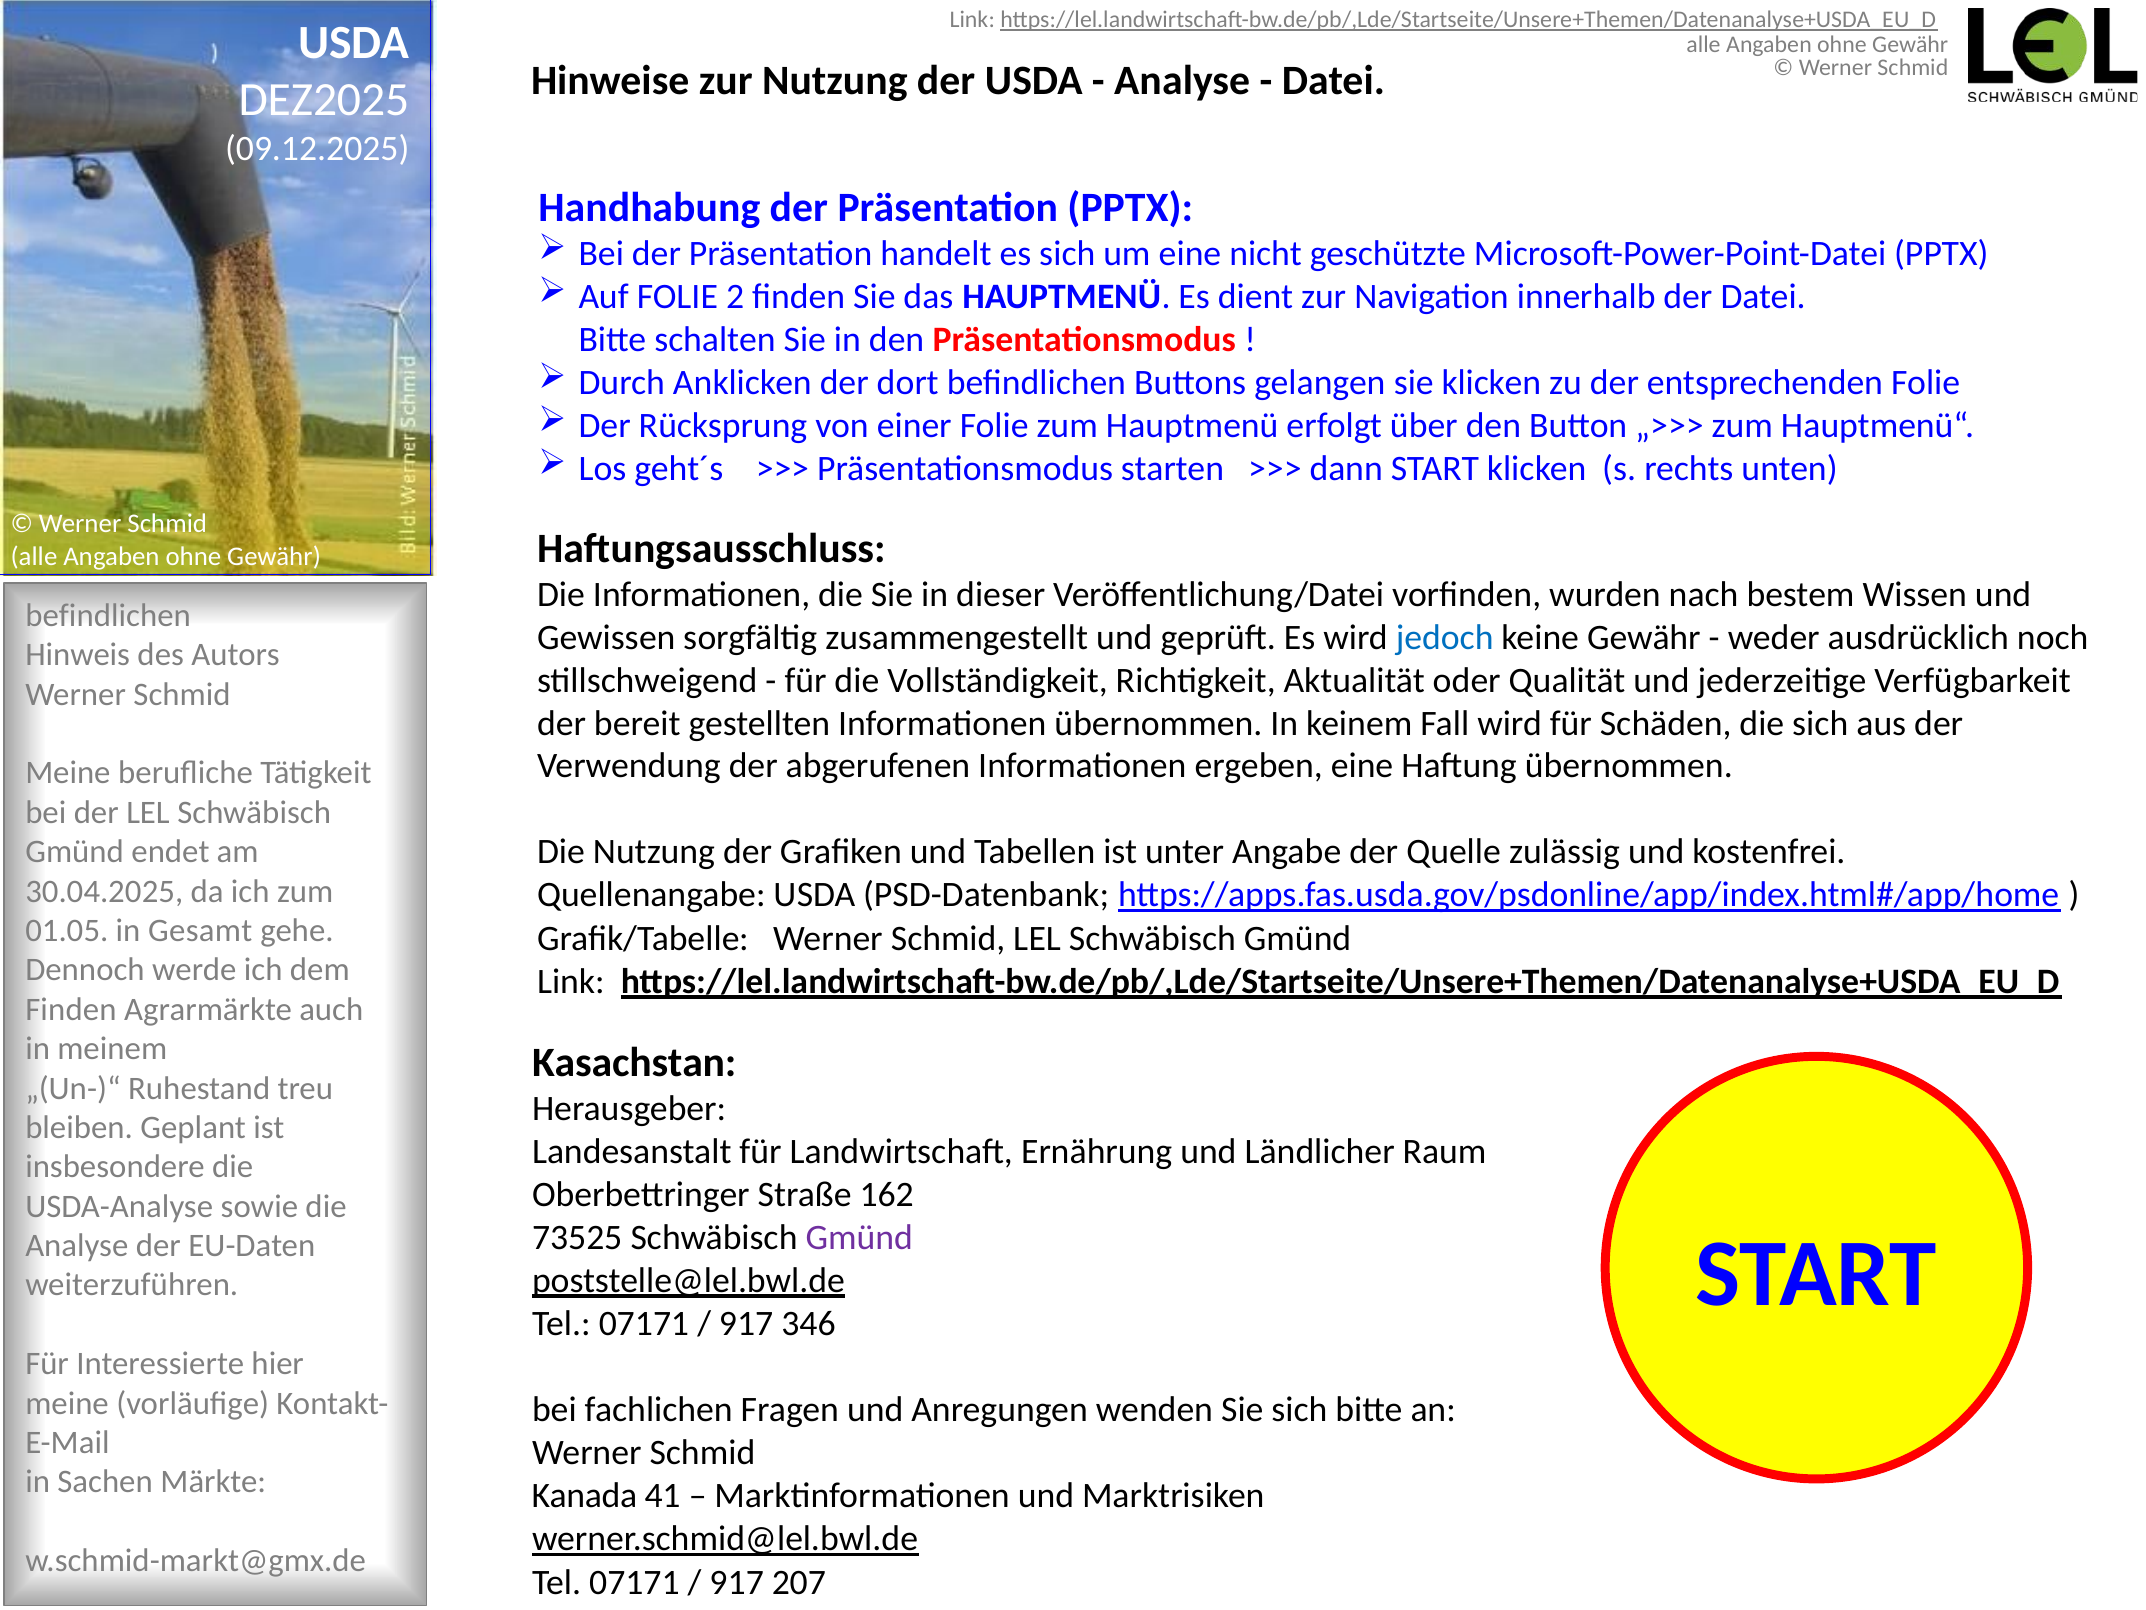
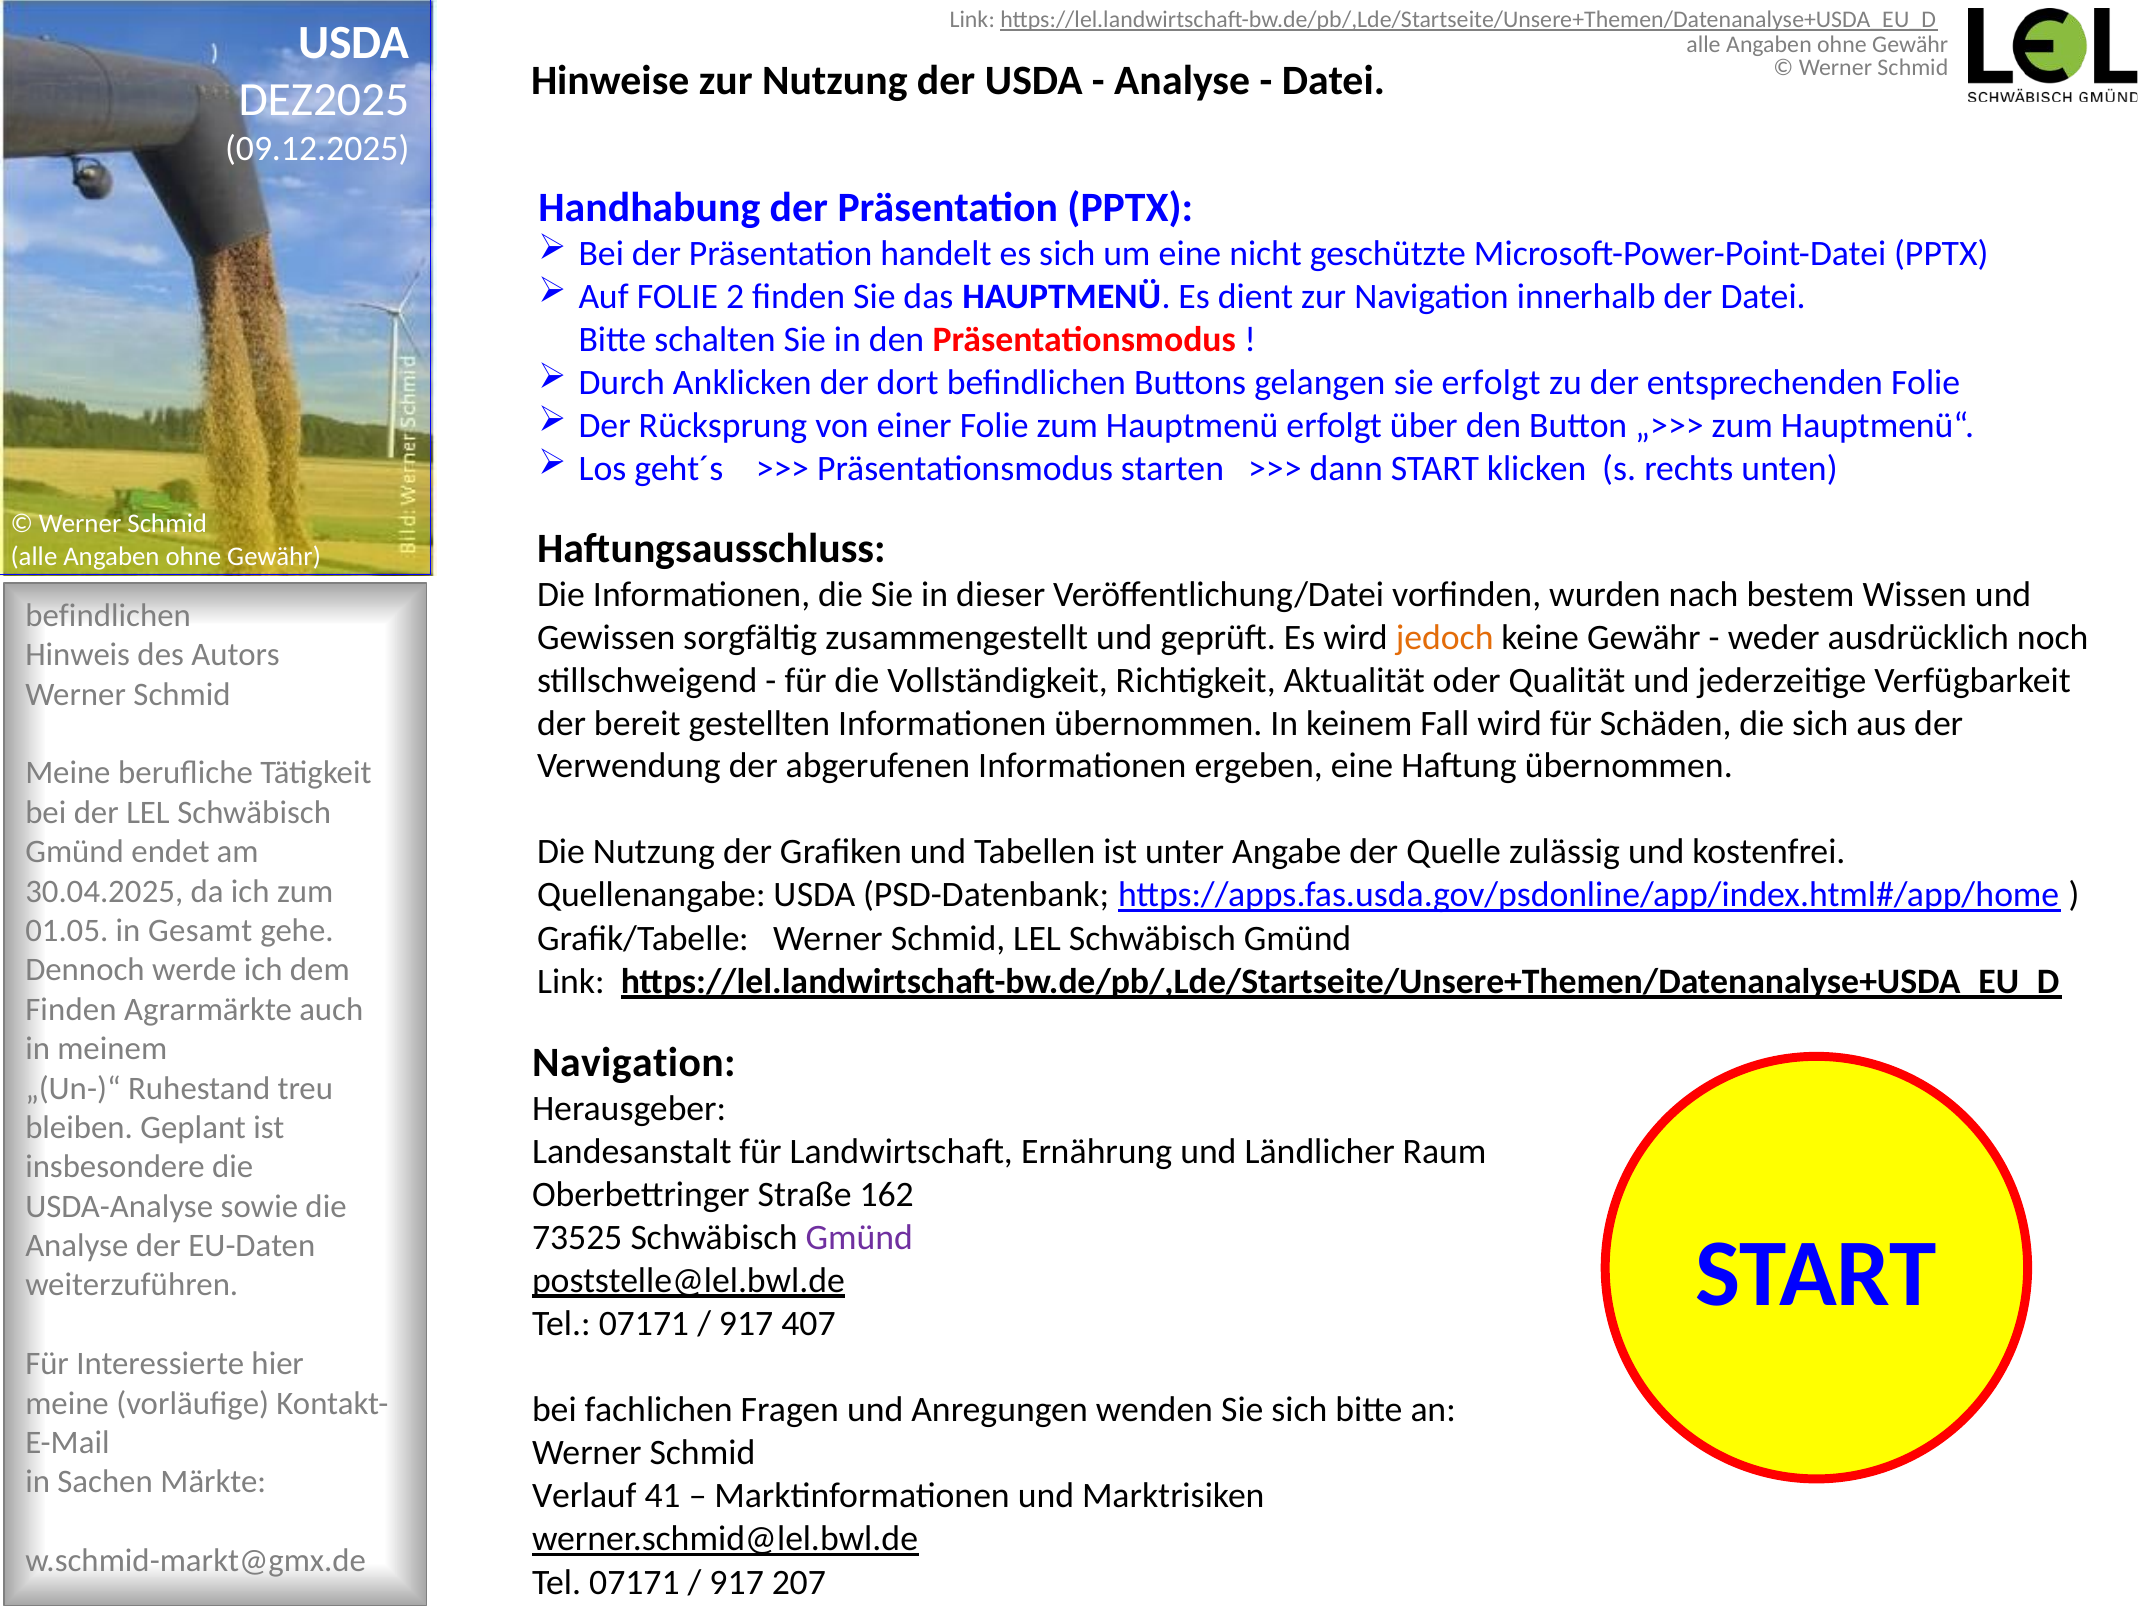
sie klicken: klicken -> erfolgt (1491, 382)
jedoch colour: blue -> orange (1445, 637)
Kasachstan: Kasachstan -> Navigation (634, 1062)
346: 346 -> 407 (809, 1324)
Kanada: Kanada -> Verlauf (584, 1495)
